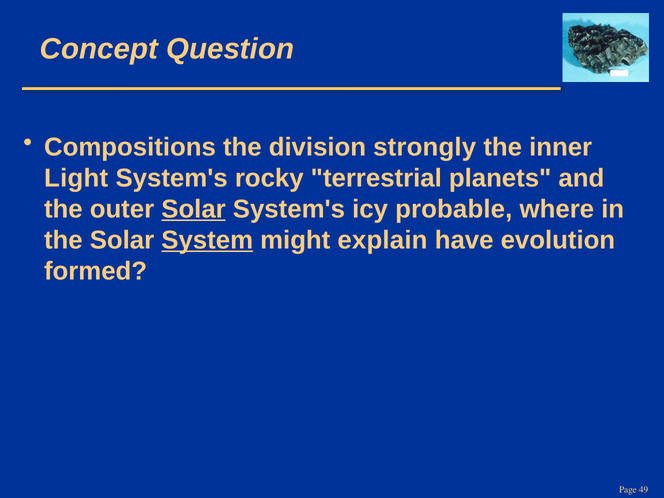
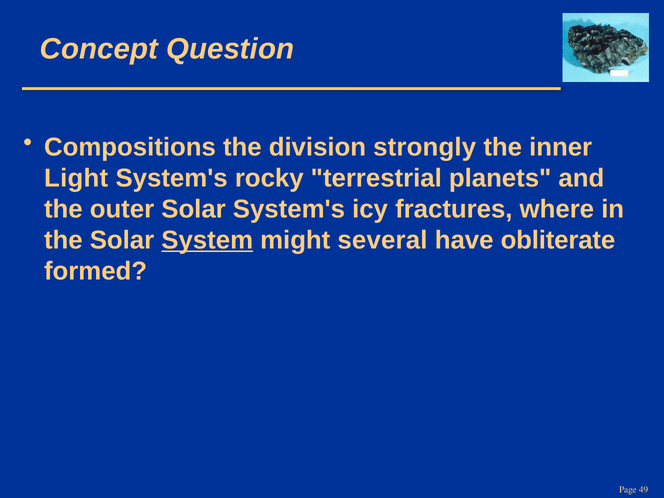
Solar underline: present -> none (194, 209)
probable: probable -> fractures (454, 209)
explain: explain -> several (382, 240)
evolution: evolution -> obliterate (558, 240)
